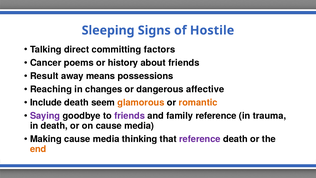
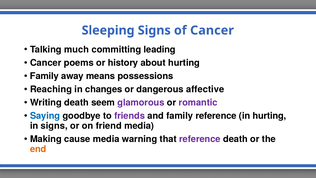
of Hostile: Hostile -> Cancer (212, 30)
direct: direct -> much (77, 49)
factors: factors -> leading (160, 49)
about friends: friends -> hurting (184, 63)
Result: Result -> Family (44, 76)
Include: Include -> Writing (46, 102)
glamorous colour: orange -> purple (141, 102)
romantic colour: orange -> purple (198, 102)
Saying colour: purple -> blue (45, 116)
in trauma: trauma -> hurting (269, 116)
in death: death -> signs (54, 126)
on cause: cause -> friend (109, 126)
thinking: thinking -> warning (140, 139)
